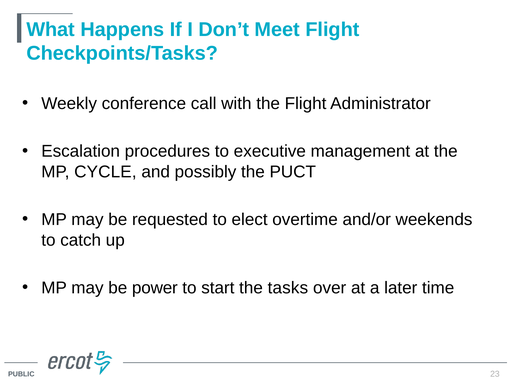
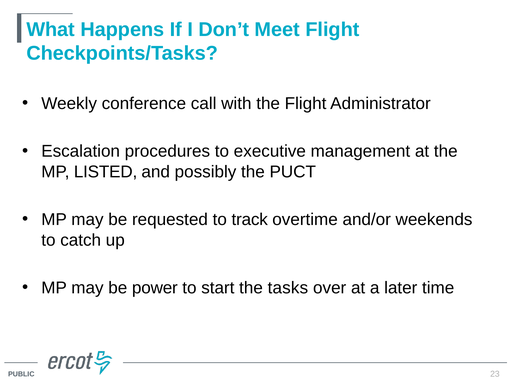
CYCLE: CYCLE -> LISTED (106, 172)
elect: elect -> track (250, 220)
